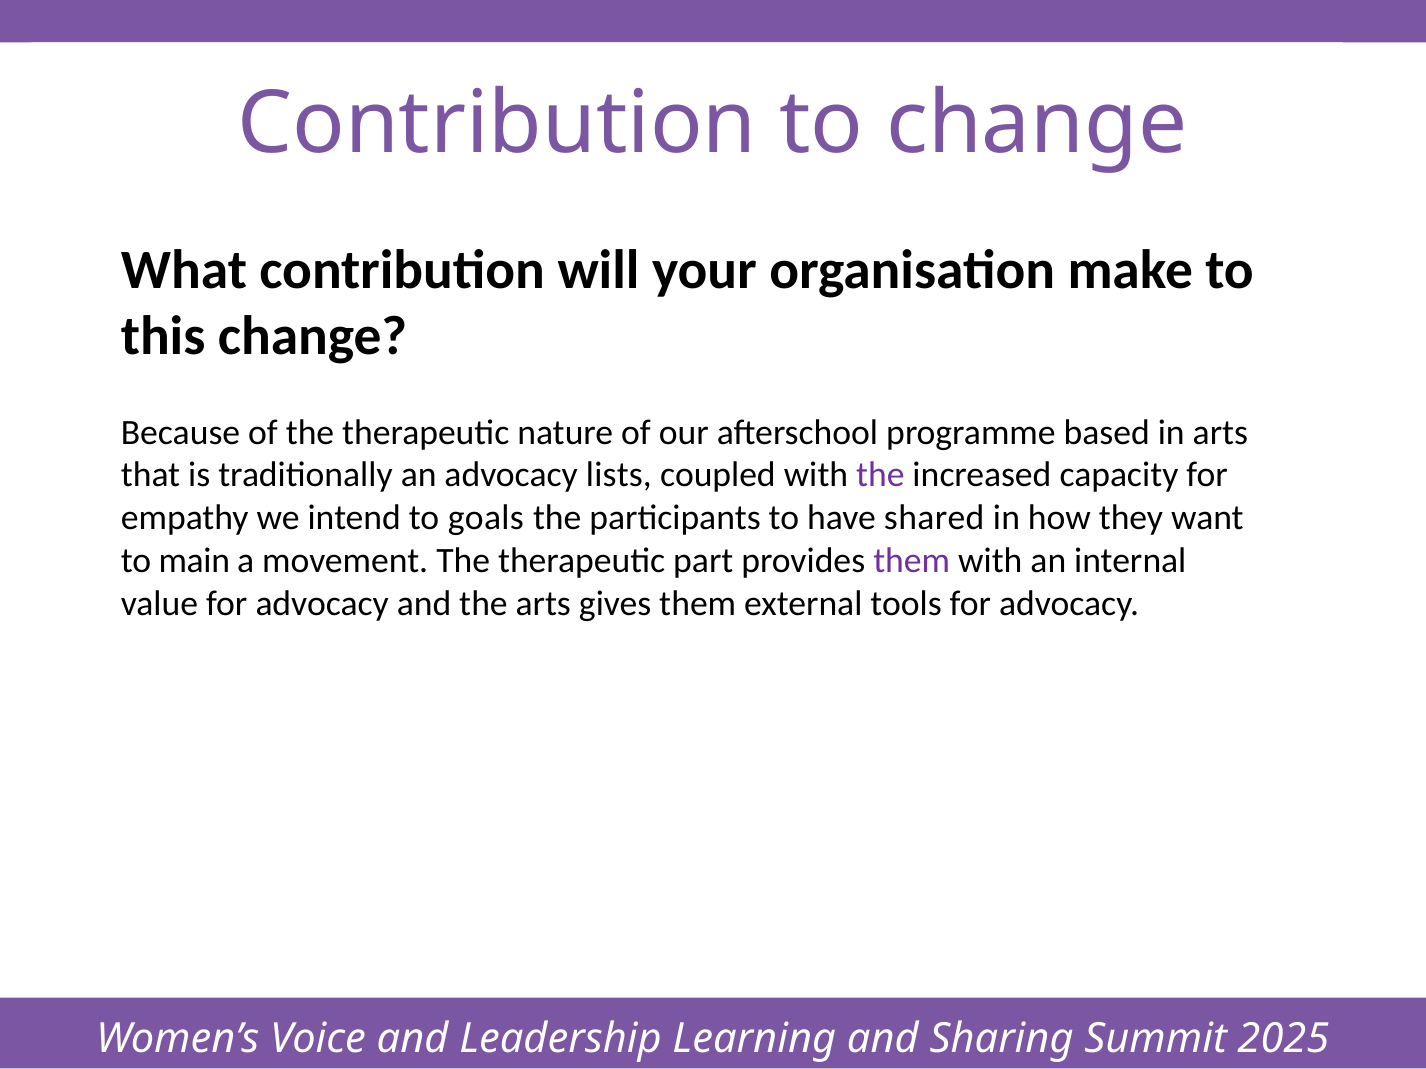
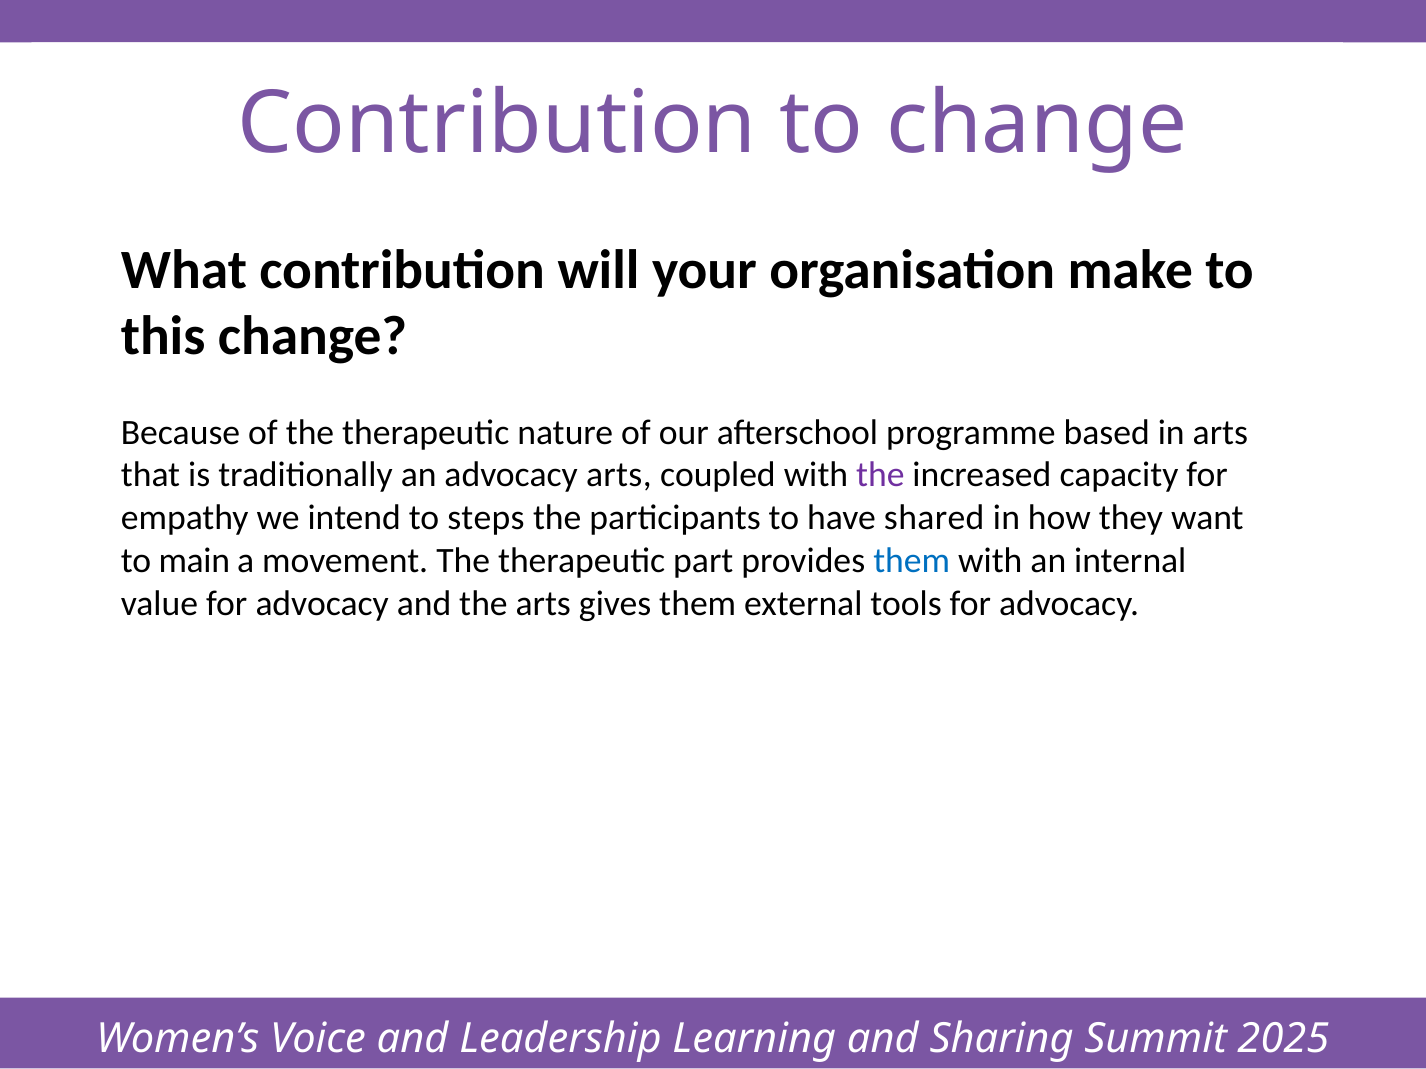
advocacy lists: lists -> arts (619, 475)
goals: goals -> steps (486, 518)
them colour: purple -> blue (912, 561)
